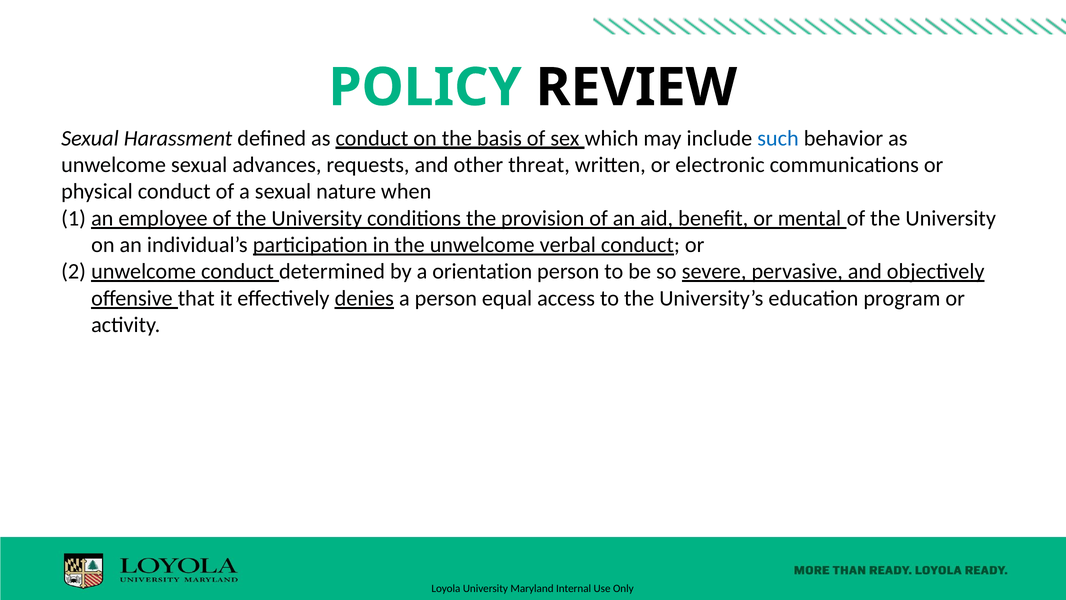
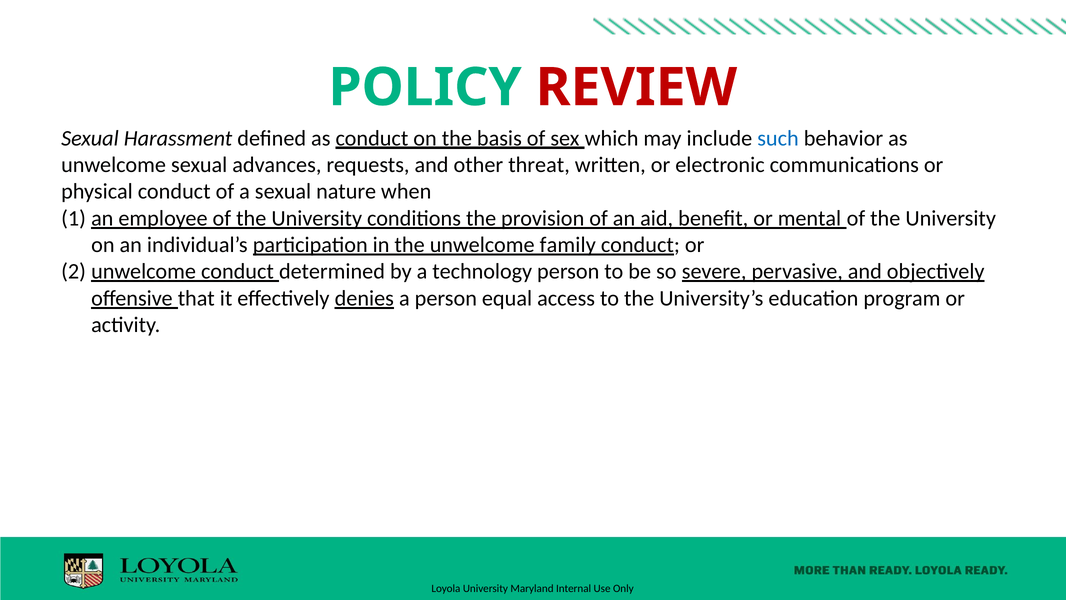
REVIEW colour: black -> red (636, 87)
verbal: verbal -> family (568, 245)
orientation: orientation -> technology (482, 271)
